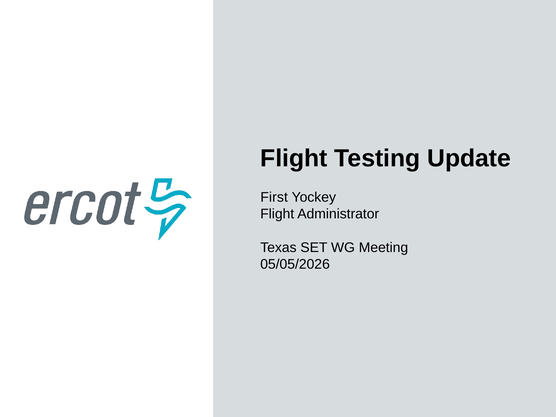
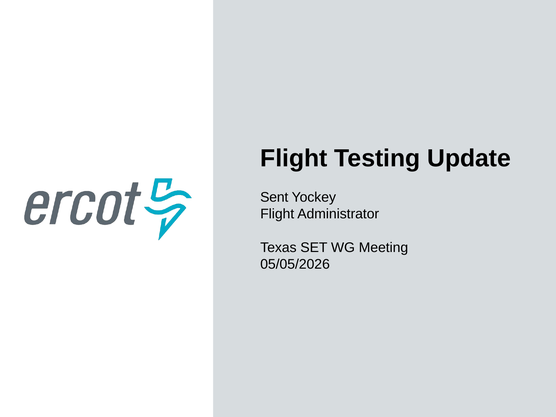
First: First -> Sent (274, 197)
